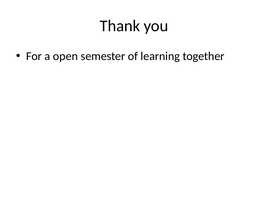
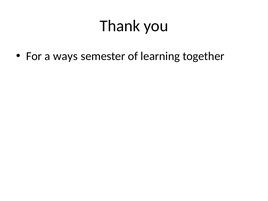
open: open -> ways (65, 56)
